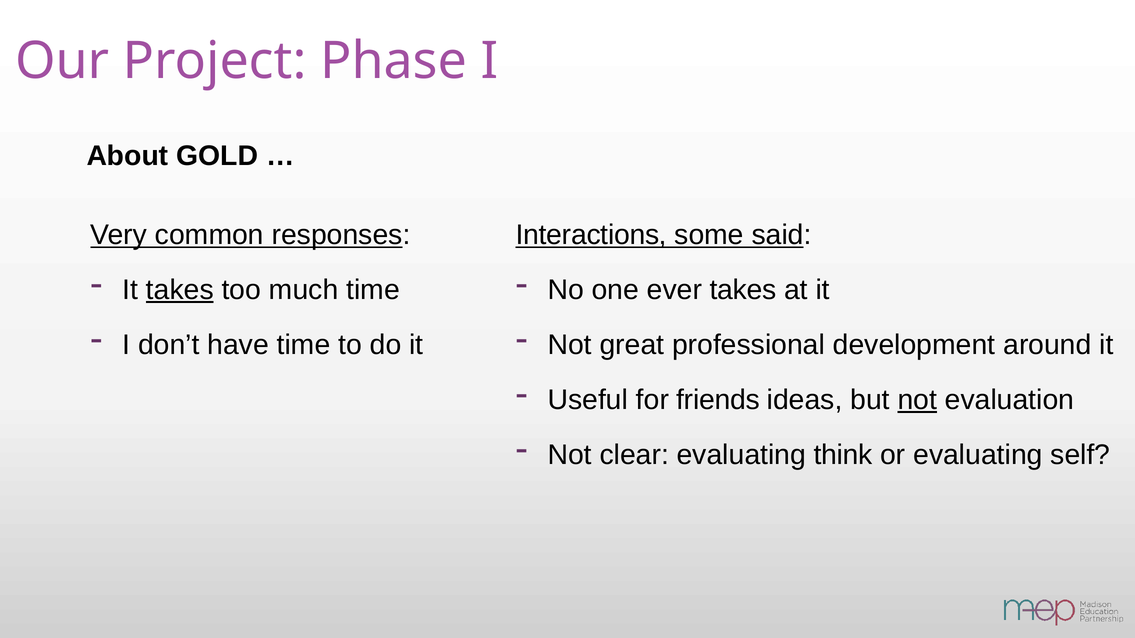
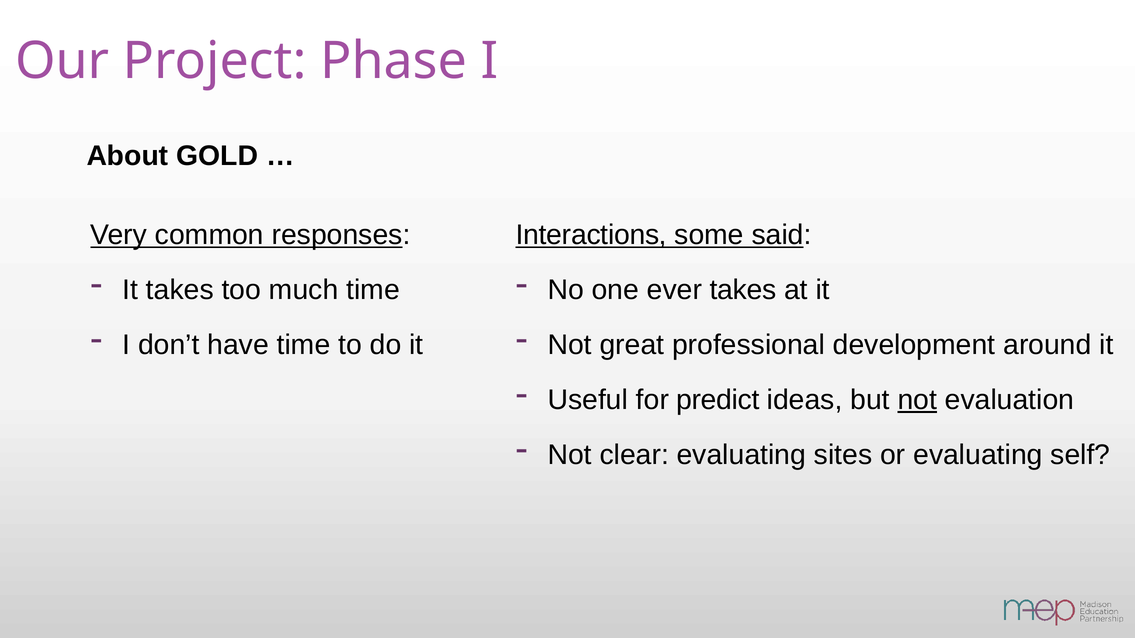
takes underline: present -> none (180, 290)
friends: friends -> predict (718, 400)
think: think -> sites (843, 455)
